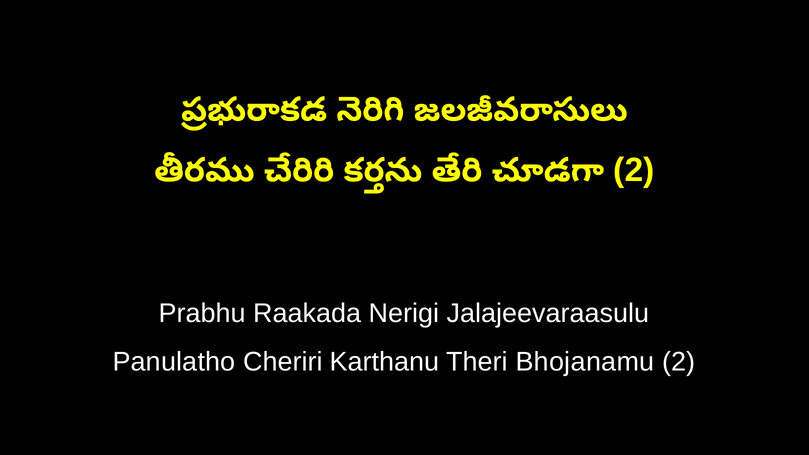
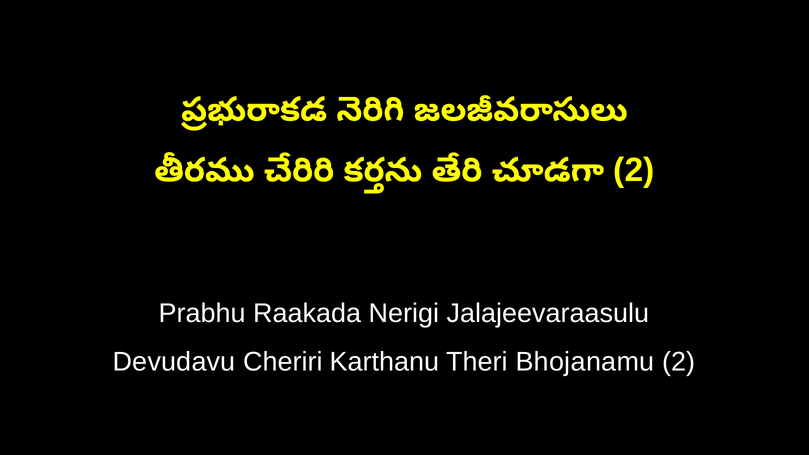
Panulatho: Panulatho -> Devudavu (174, 362)
